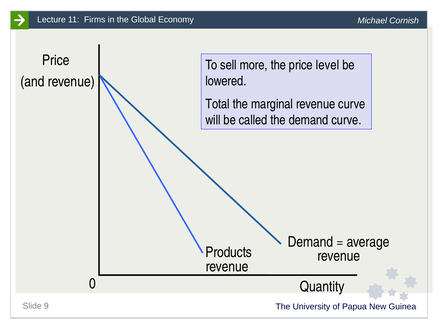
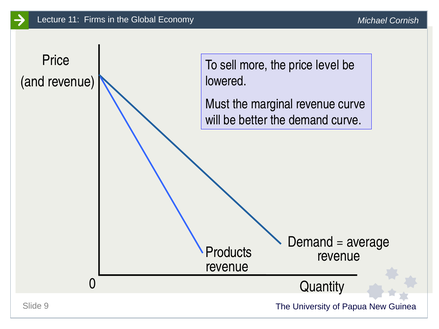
Total: Total -> Must (218, 104)
called: called -> better (253, 120)
